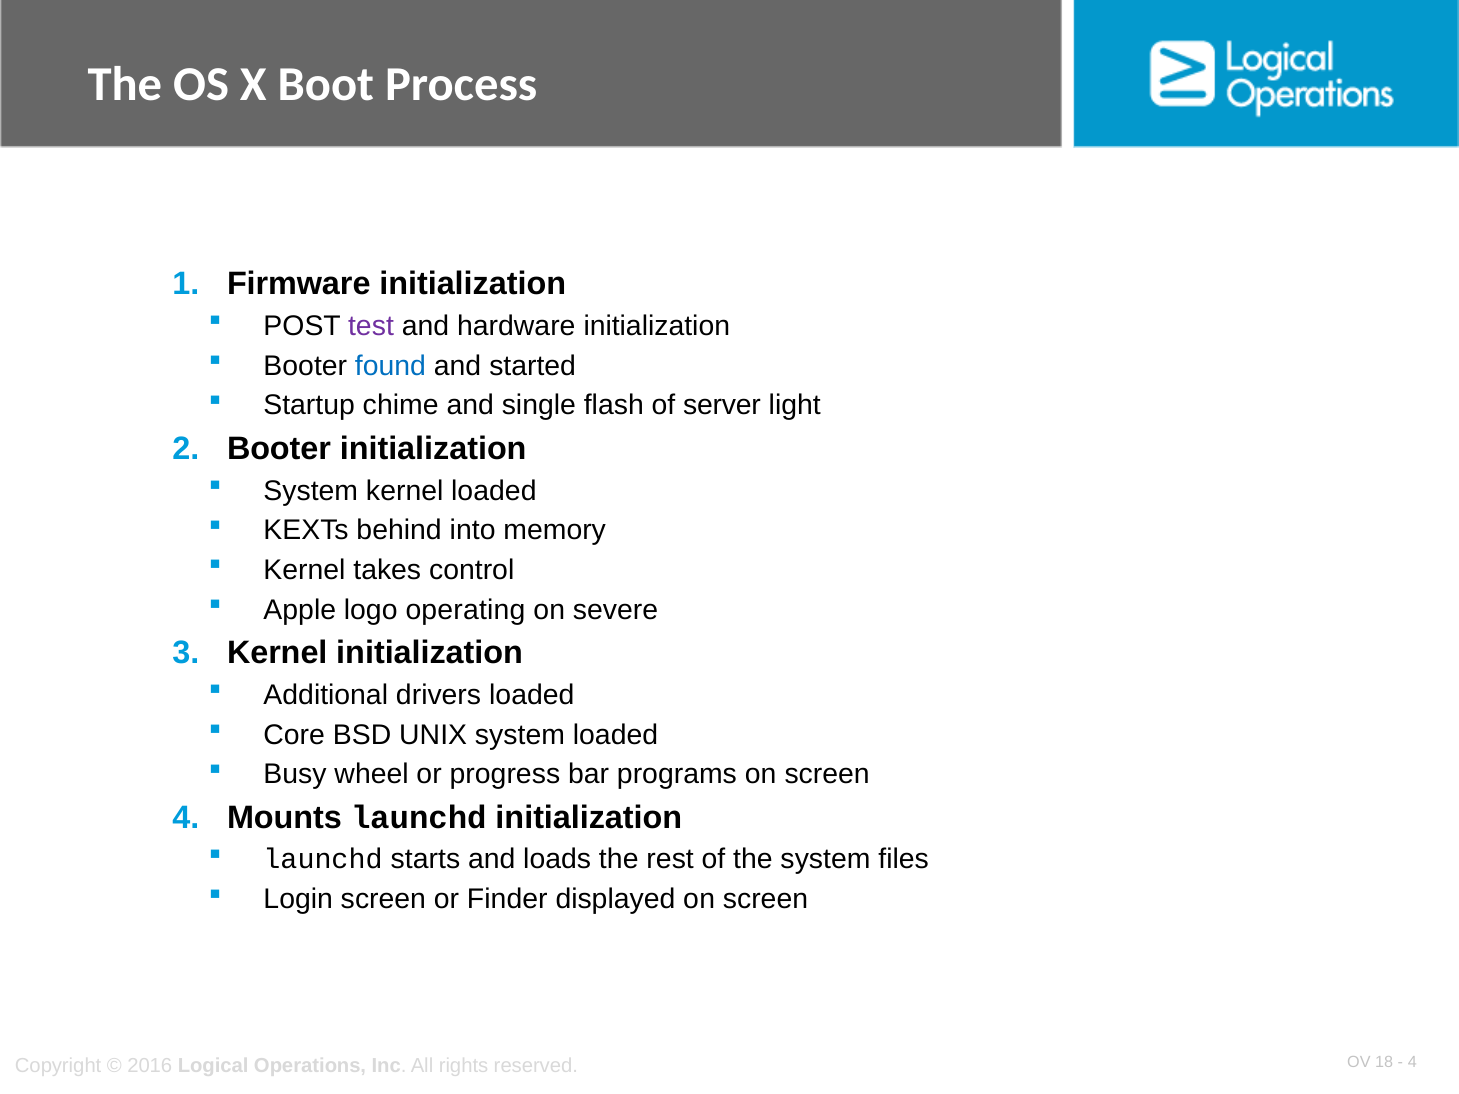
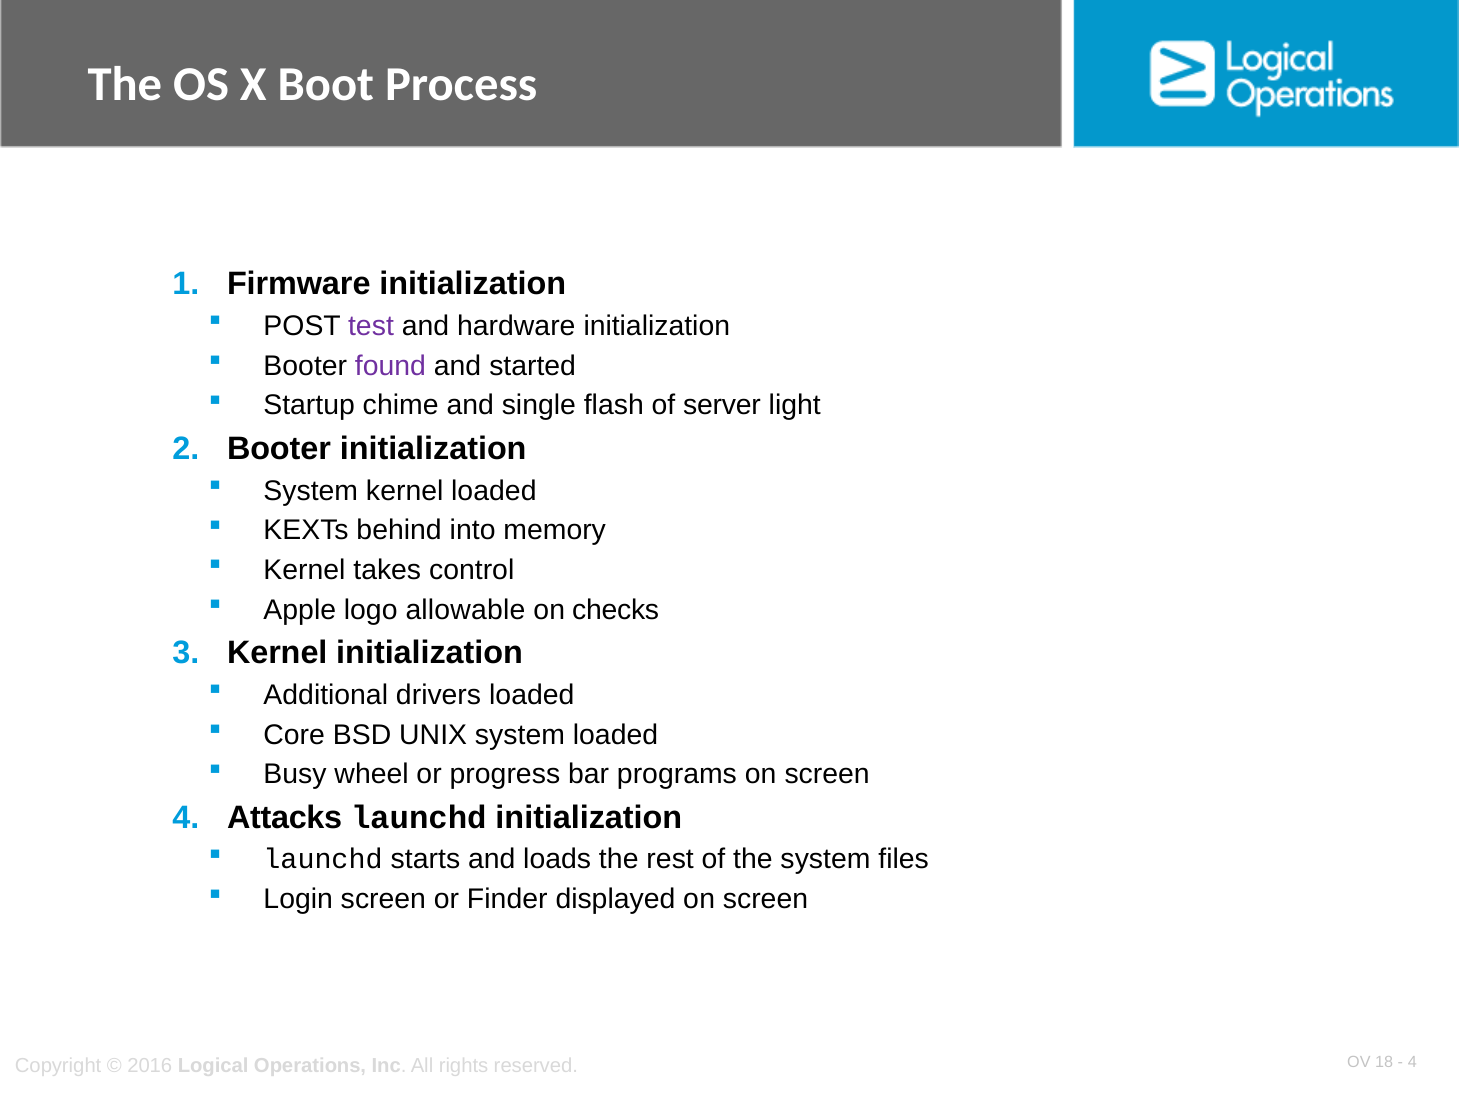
found colour: blue -> purple (390, 366)
operating: operating -> allowable (465, 610)
severe: severe -> checks (616, 610)
Mounts: Mounts -> Attacks (285, 818)
